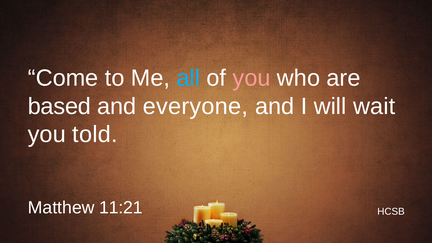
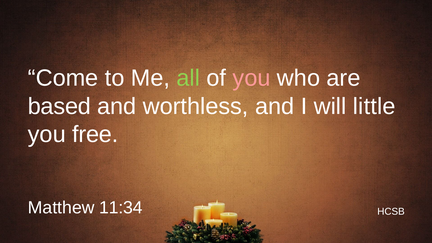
all colour: light blue -> light green (188, 78)
everyone: everyone -> worthless (196, 106)
wait: wait -> little (374, 106)
told: told -> free (95, 134)
11:21: 11:21 -> 11:34 (121, 208)
